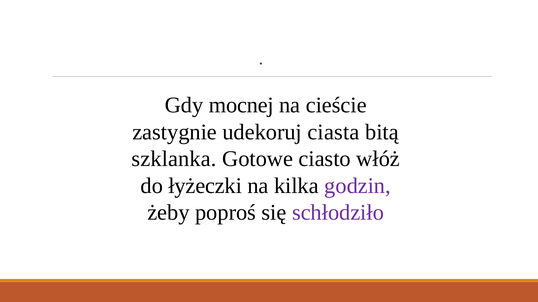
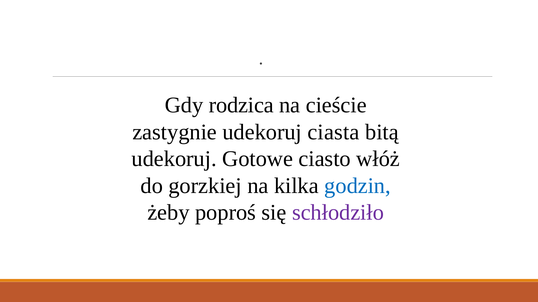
mocnej: mocnej -> rodzica (241, 105)
szklanka: szklanka -> udekoruj (174, 159)
łyżeczki: łyżeczki -> gorzkiej (205, 186)
godzin colour: purple -> blue (358, 186)
